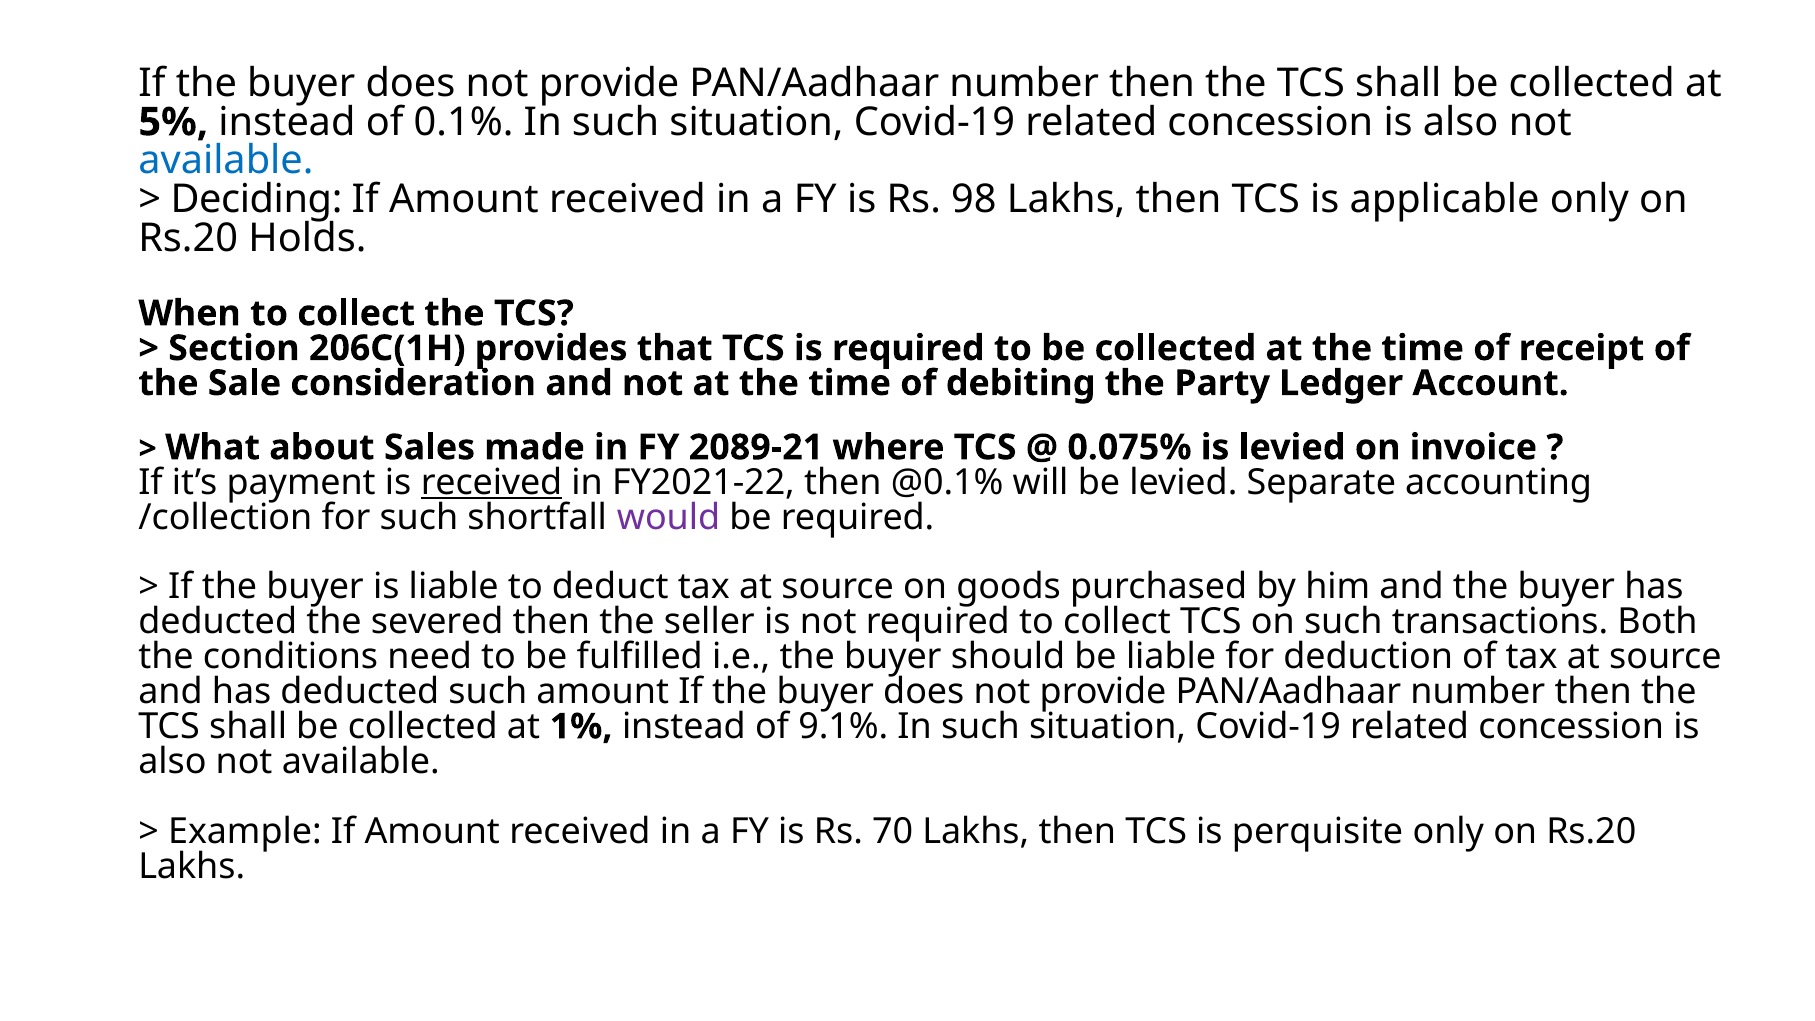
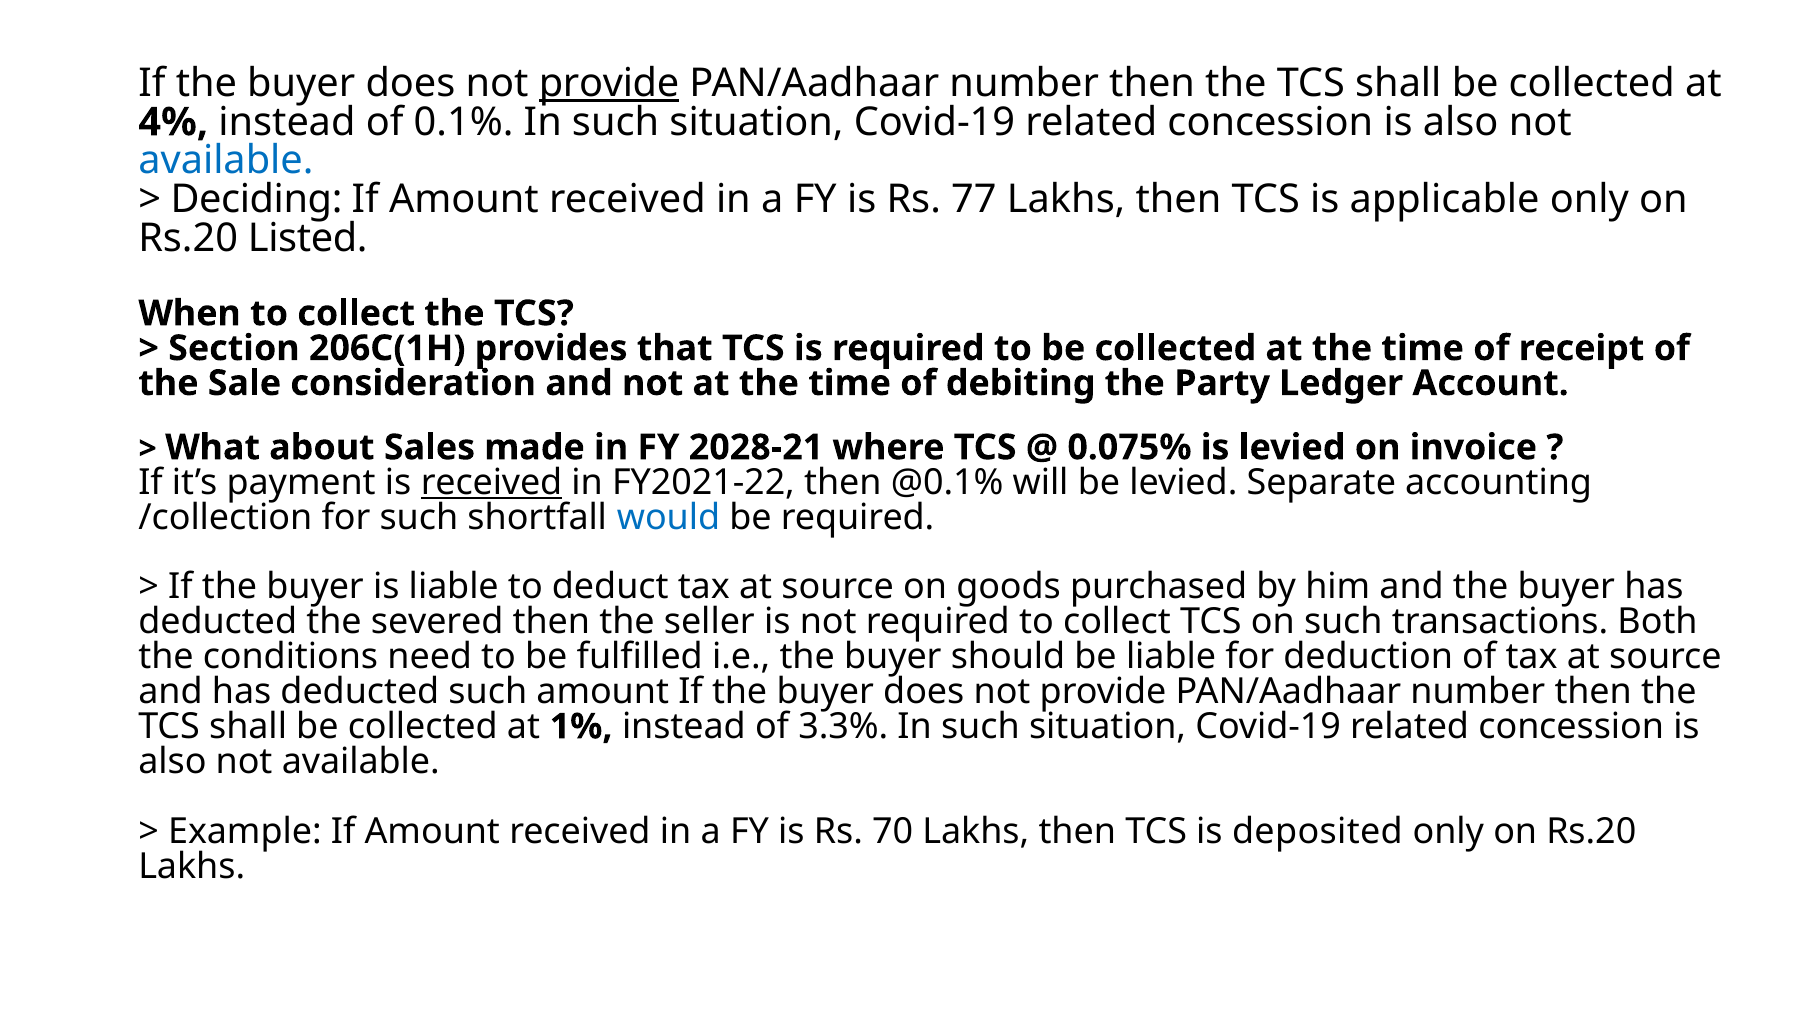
provide underline: none -> present (609, 84)
5%: 5% -> 4% (173, 122)
98: 98 -> 77 (974, 199)
Holds: Holds -> Listed (308, 238)
2089-21: 2089-21 -> 2028-21 (756, 447)
would colour: purple -> blue (668, 517)
9.1%: 9.1% -> 3.3% (843, 727)
perquisite: perquisite -> deposited (1317, 831)
